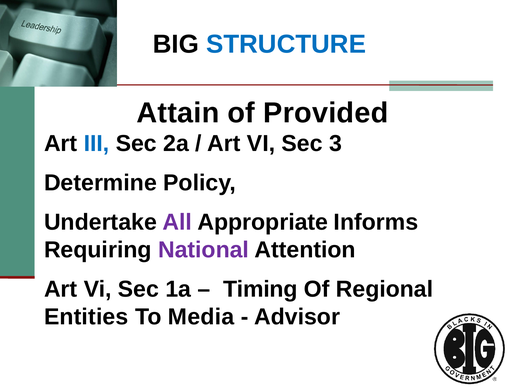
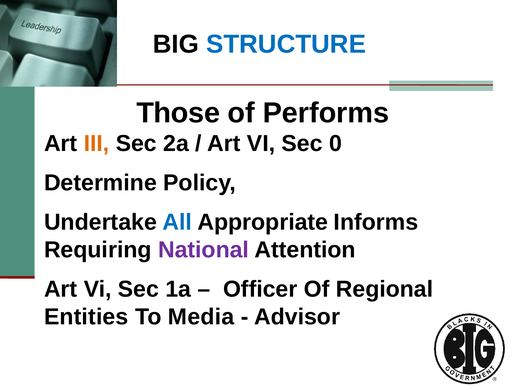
Attain: Attain -> Those (178, 113)
Provided: Provided -> Performs (326, 113)
III colour: blue -> orange (97, 143)
3: 3 -> 0 (335, 143)
All colour: purple -> blue (177, 222)
Timing: Timing -> Officer (260, 289)
